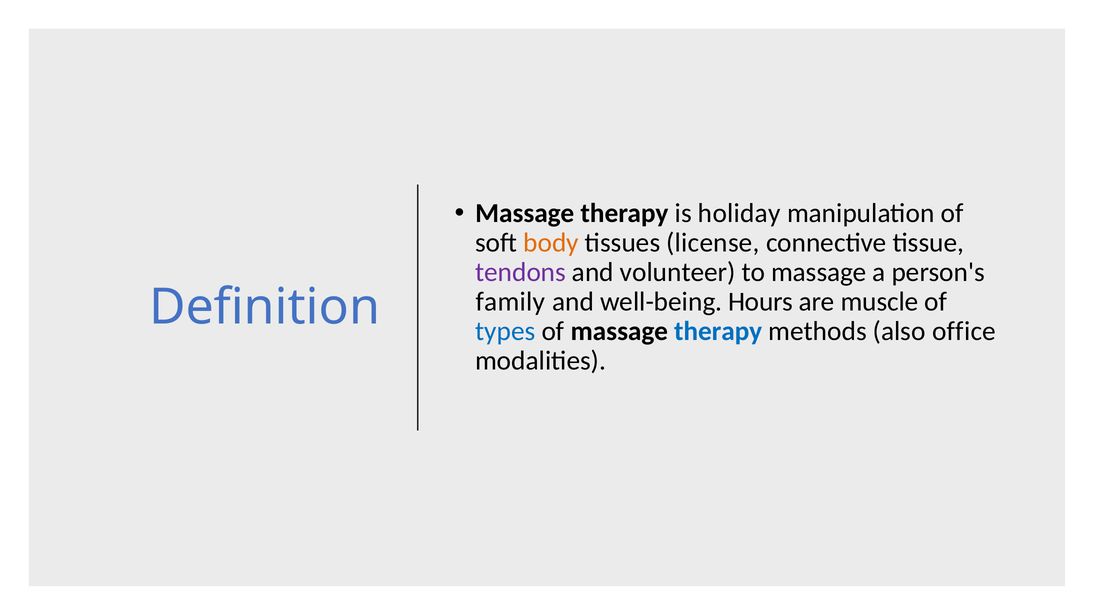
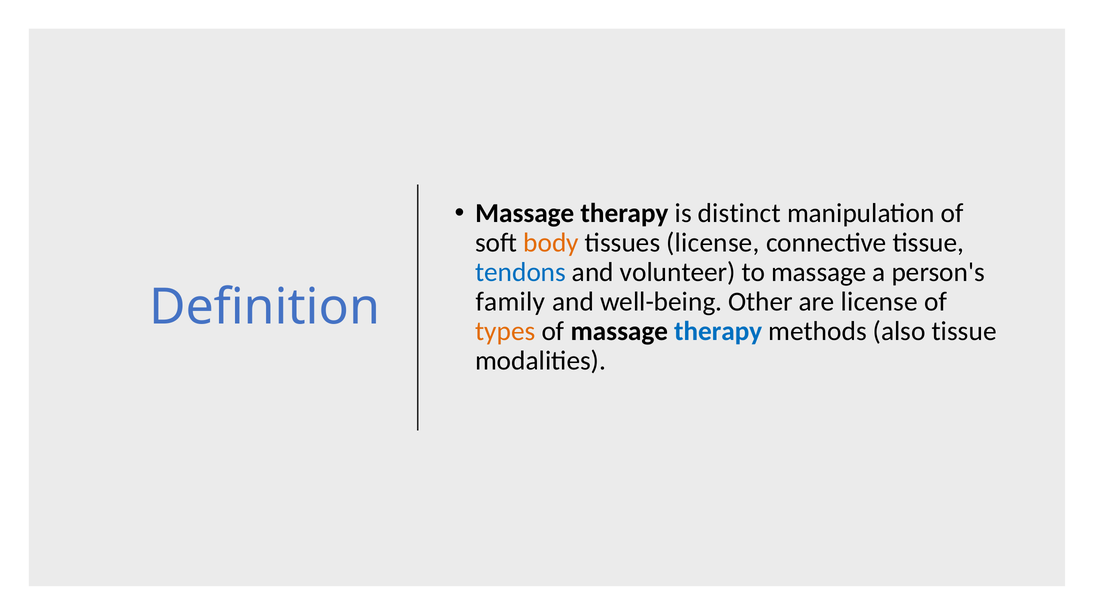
holiday: holiday -> distinct (739, 213)
tendons colour: purple -> blue (521, 272)
Hours: Hours -> Other (761, 302)
are muscle: muscle -> license (879, 302)
types colour: blue -> orange (505, 331)
also office: office -> tissue (964, 331)
